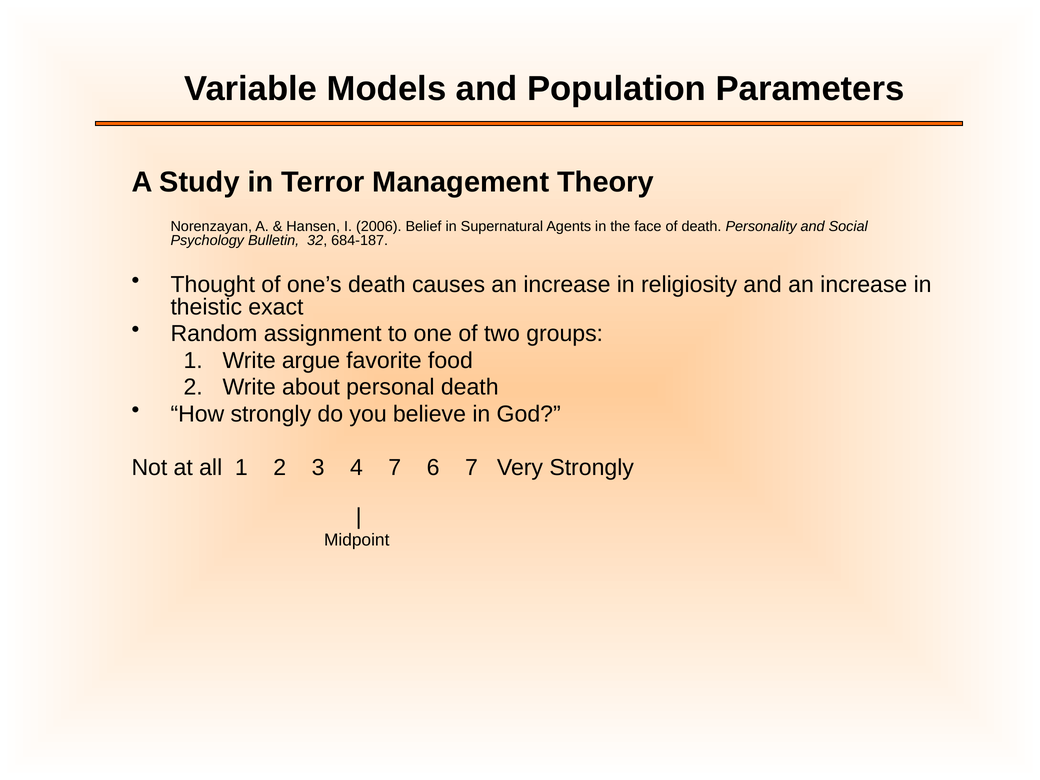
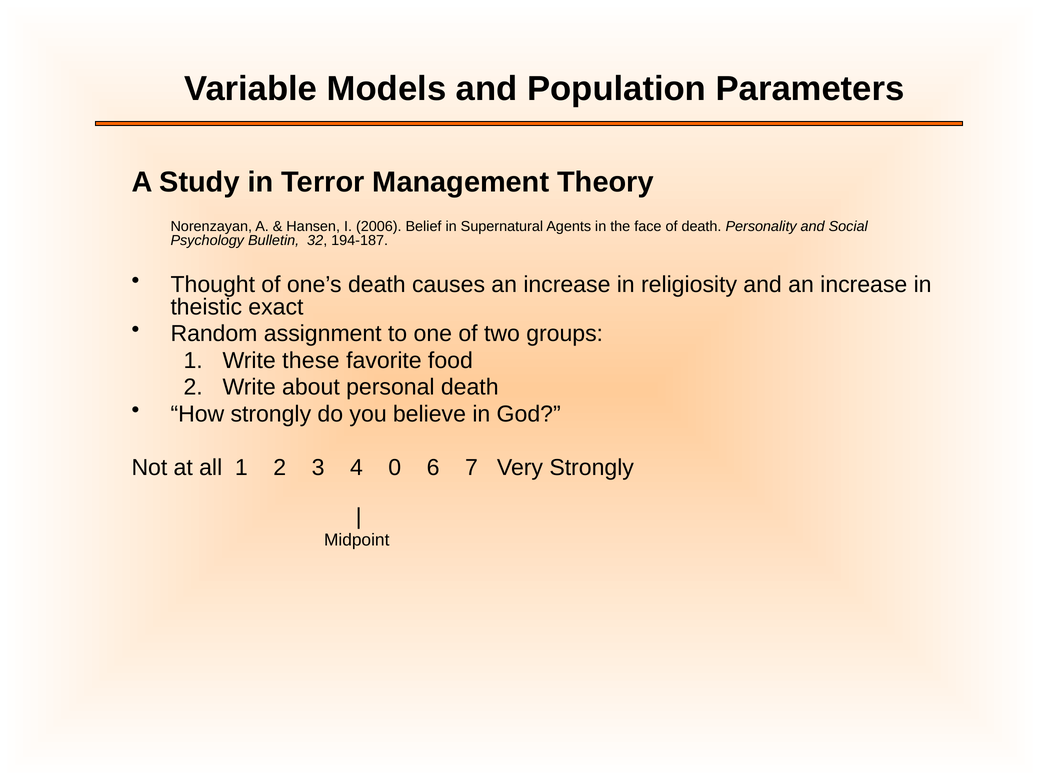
684-187: 684-187 -> 194-187 (360, 240)
argue: argue -> these (311, 361)
4 7: 7 -> 0 (395, 468)
